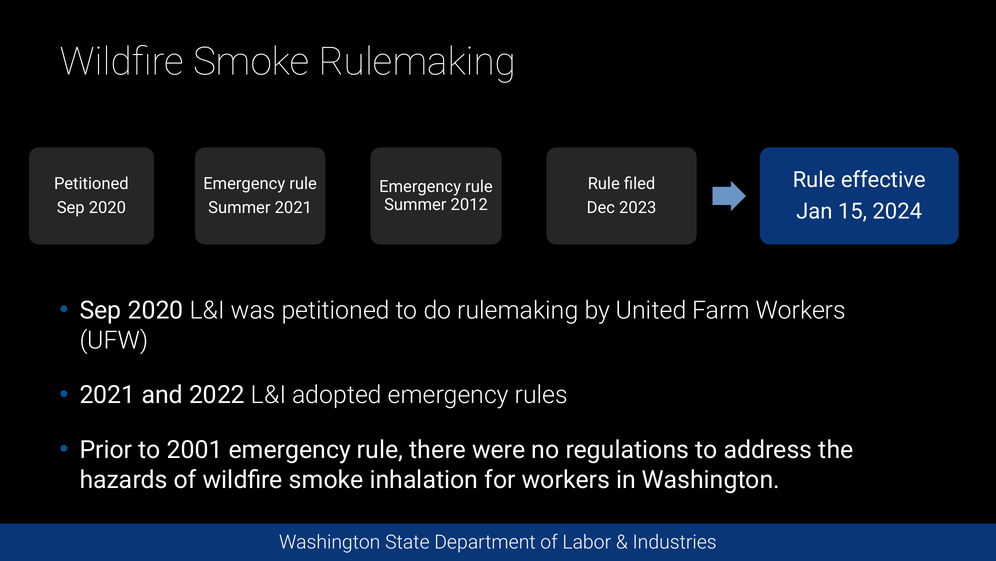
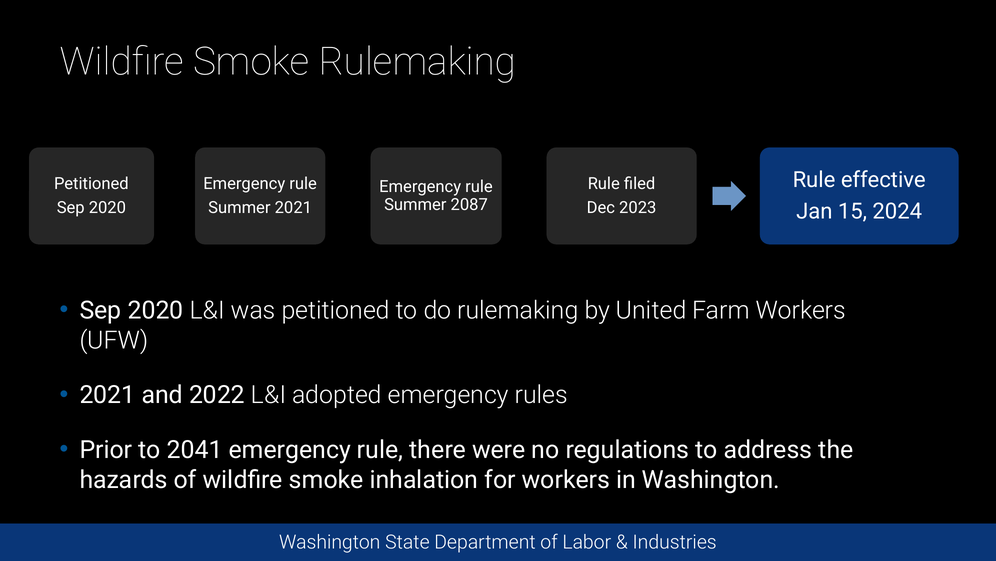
2012: 2012 -> 2087 (469, 205)
2001: 2001 -> 2041 (195, 449)
